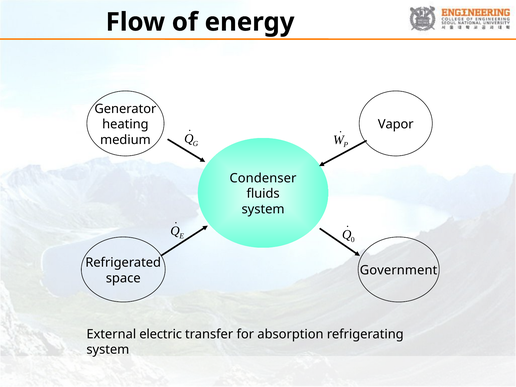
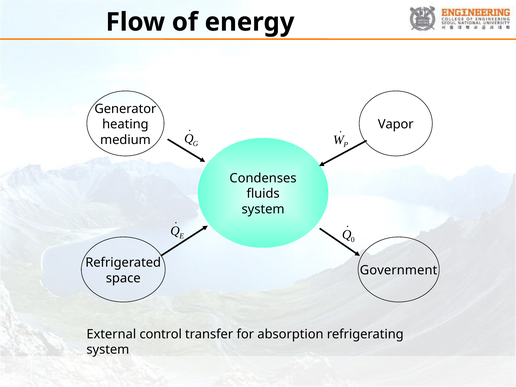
Condenser: Condenser -> Condenses (263, 178)
electric: electric -> control (161, 334)
